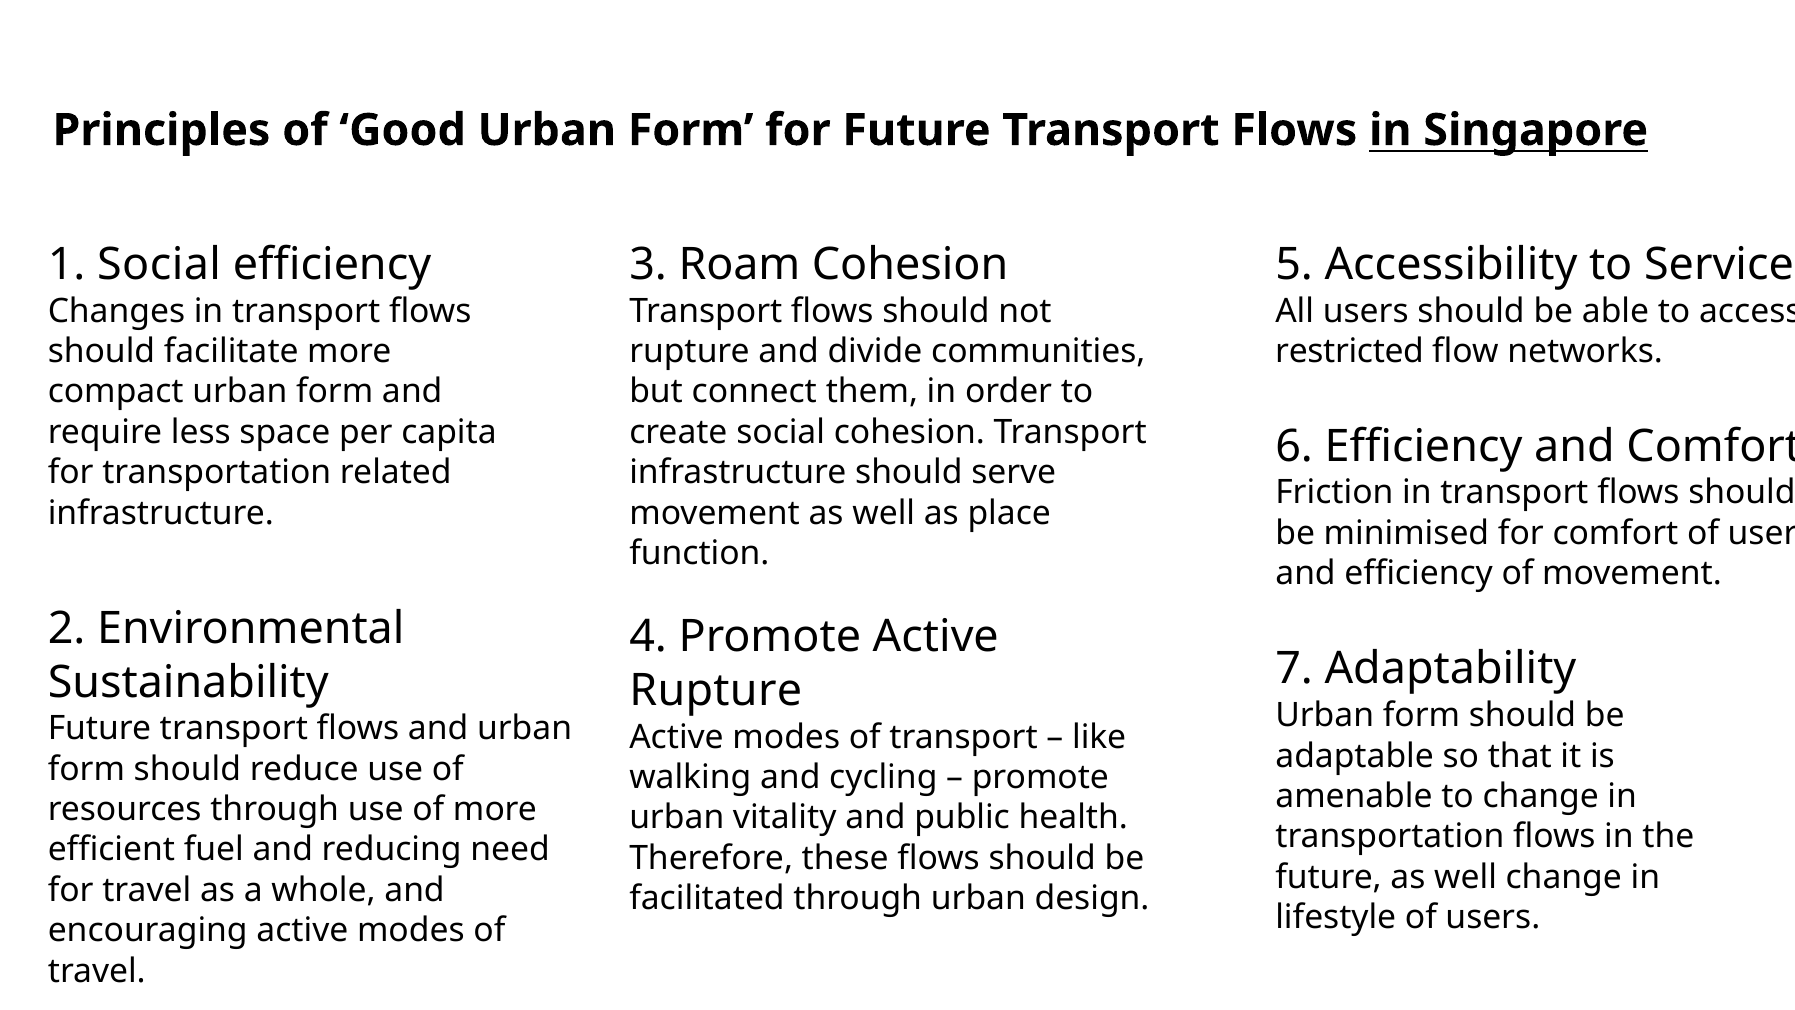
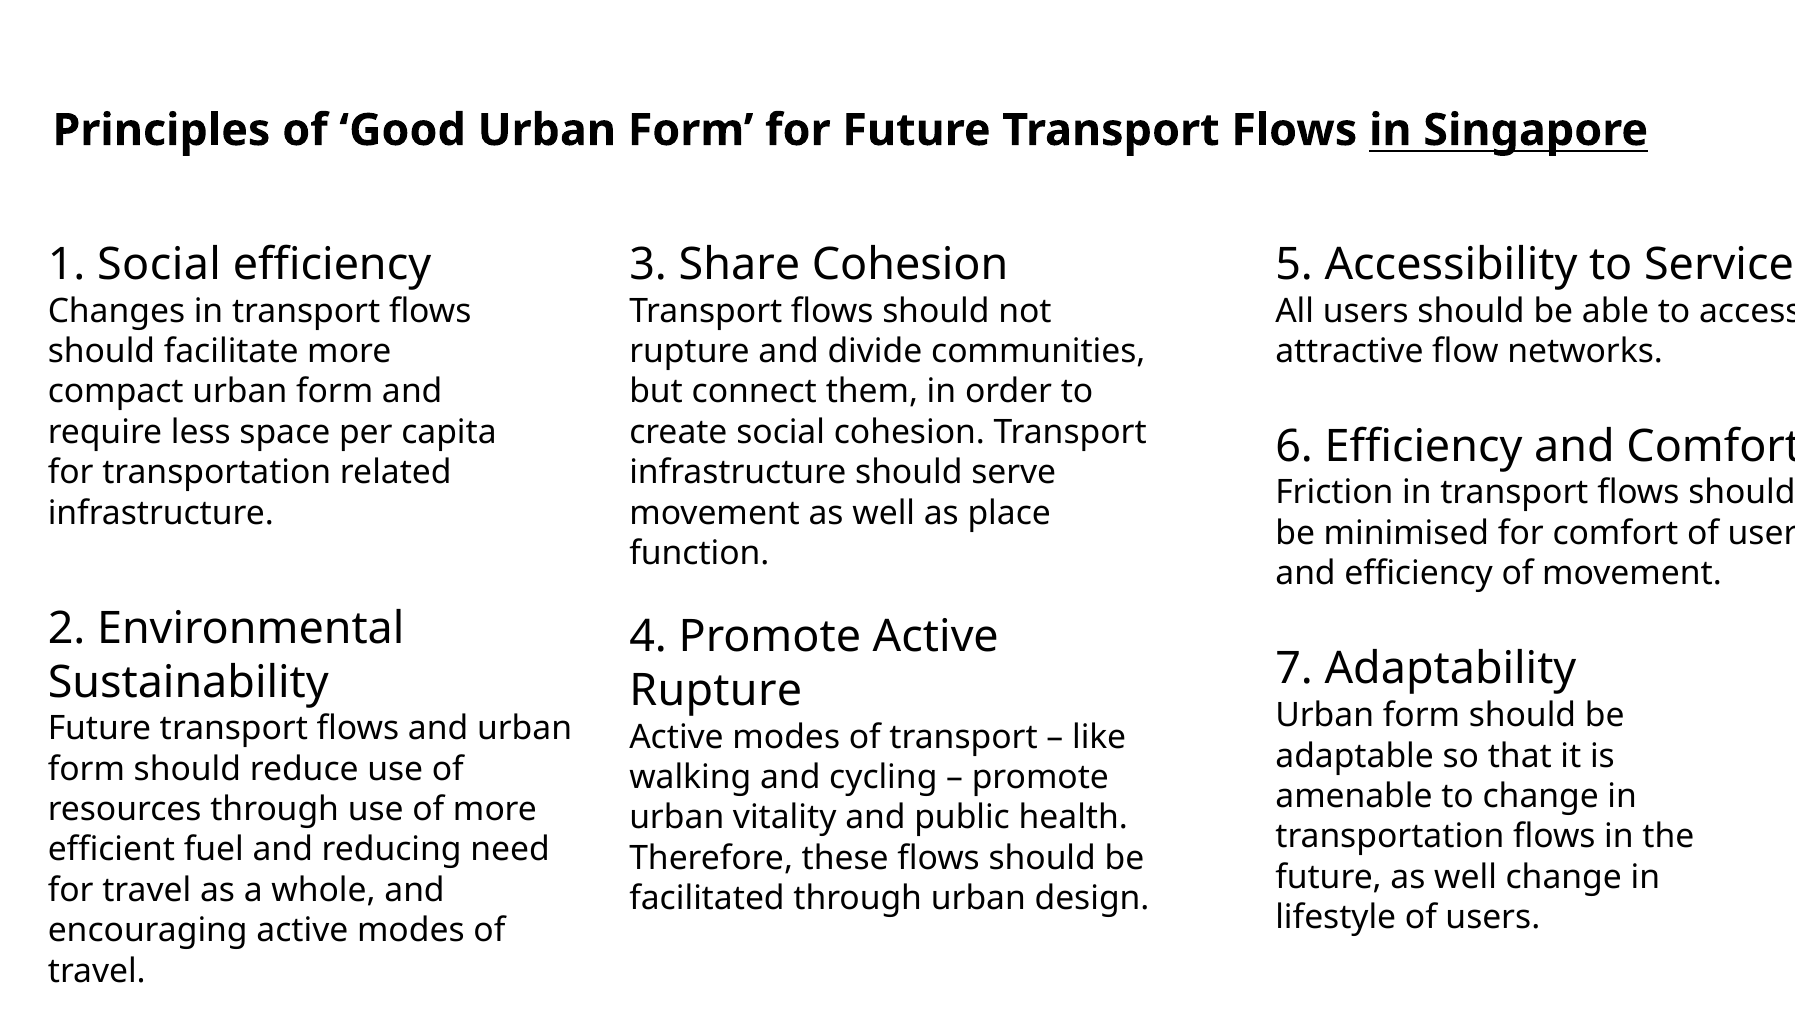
Roam: Roam -> Share (739, 265)
restricted: restricted -> attractive (1349, 351)
